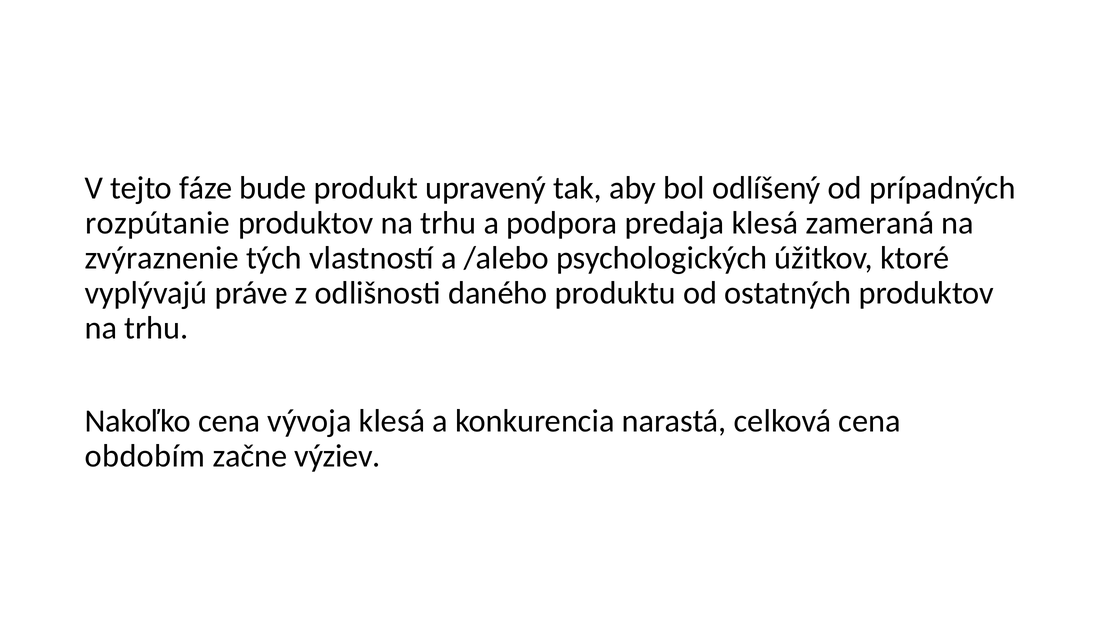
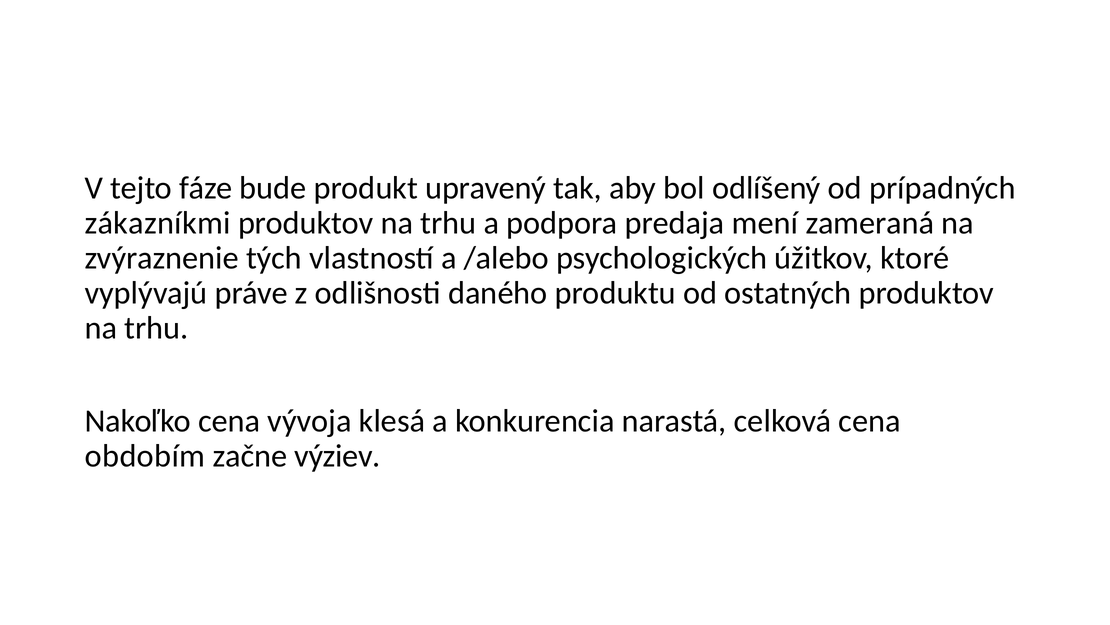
rozpútanie: rozpútanie -> zákazníkmi (158, 223)
predaja klesá: klesá -> mení (765, 223)
